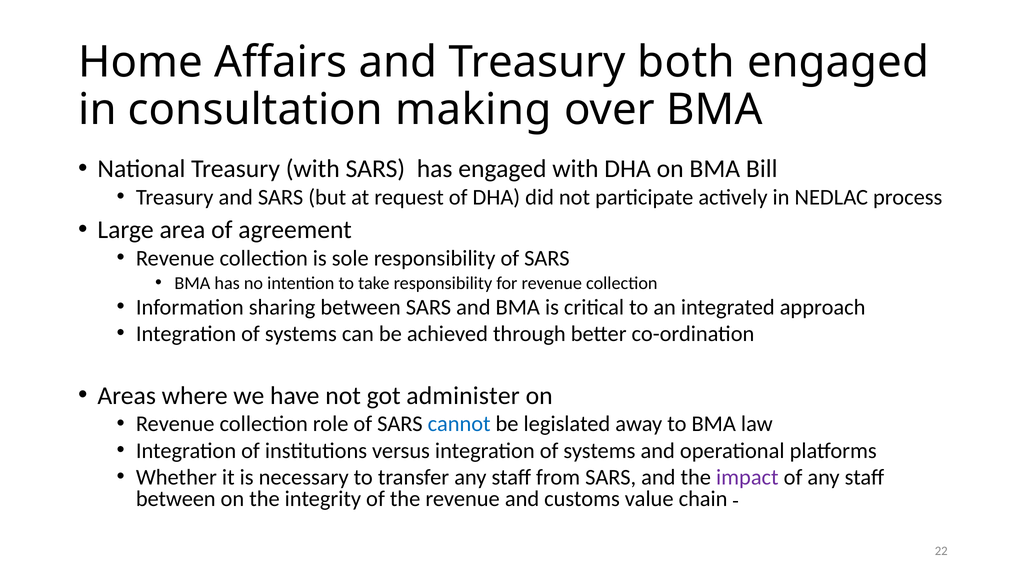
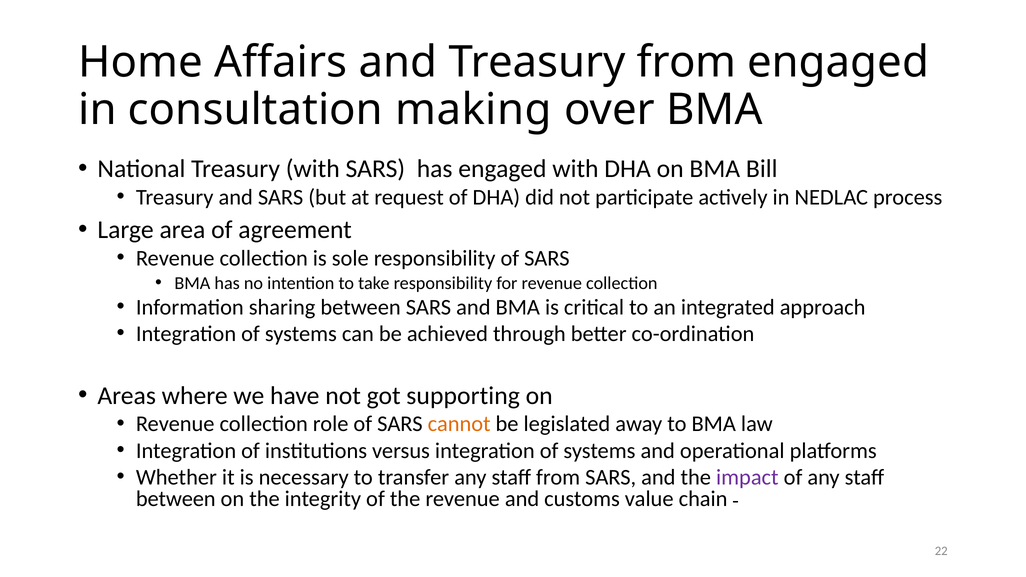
Treasury both: both -> from (687, 63)
administer: administer -> supporting (463, 396)
cannot colour: blue -> orange (459, 424)
